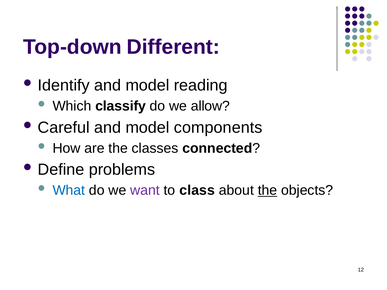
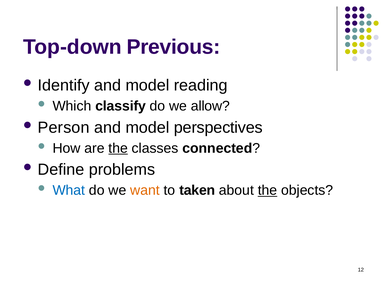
Different: Different -> Previous (173, 47)
Careful: Careful -> Person (64, 128)
components: components -> perspectives (218, 128)
the underline: none -> present (118, 148)
want colour: purple -> orange (145, 190)
class: class -> taken (197, 190)
